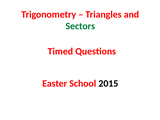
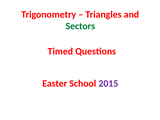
2015 colour: black -> purple (108, 83)
